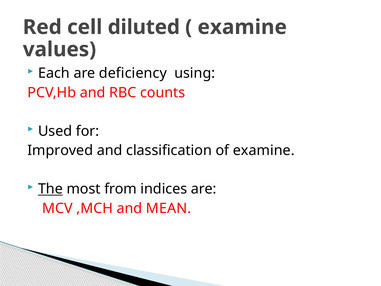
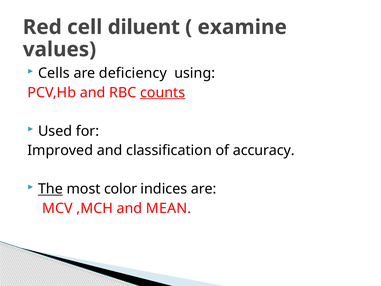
diluted: diluted -> diluent (144, 27)
Each: Each -> Cells (54, 73)
counts underline: none -> present (163, 92)
of examine: examine -> accuracy (264, 150)
from: from -> color (121, 189)
